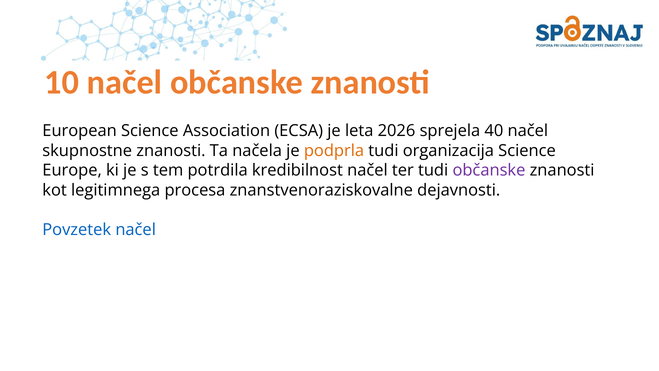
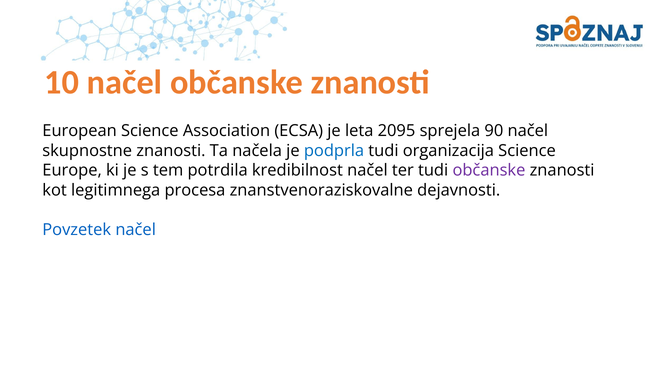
2026: 2026 -> 2095 (396, 131)
40: 40 -> 90 (494, 131)
podprla colour: orange -> blue (334, 150)
